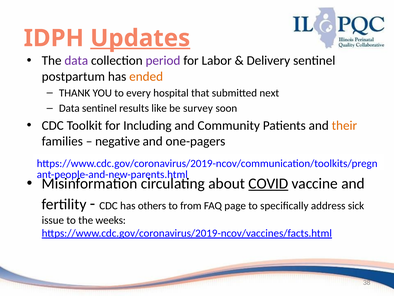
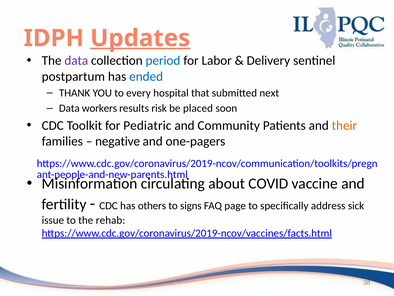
period colour: purple -> blue (163, 61)
ended colour: orange -> blue (146, 76)
Data sentinel: sentinel -> workers (99, 108)
like: like -> risk (159, 108)
survey: survey -> placed (198, 108)
Including: Including -> Pediatric (147, 125)
COVID underline: present -> none (268, 183)
from: from -> signs (191, 205)
weeks: weeks -> rehab (111, 220)
